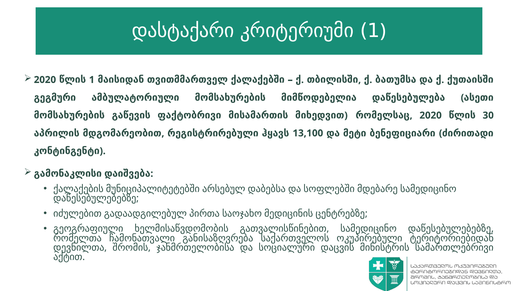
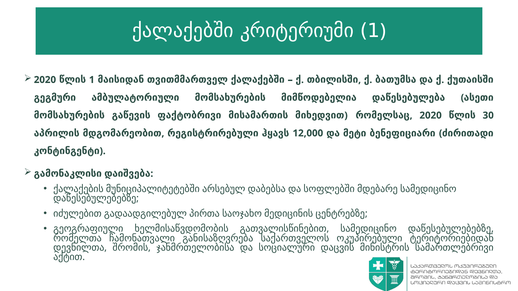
დასტაქარი: დასტაქარი -> ქალაქებში (183, 31)
13,100: 13,100 -> 12,000 (308, 133)
